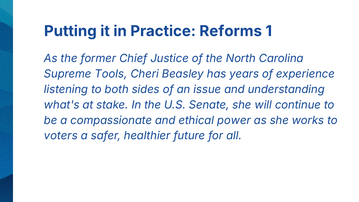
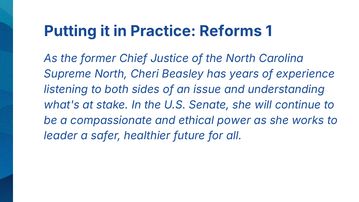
Supreme Tools: Tools -> North (111, 74)
voters: voters -> leader (61, 136)
